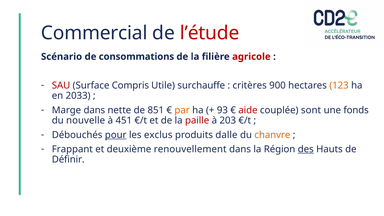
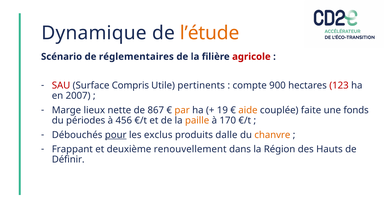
Commercial: Commercial -> Dynamique (94, 33)
l’étude colour: red -> orange (210, 33)
consommations: consommations -> réglementaires (136, 57)
surchauffe: surchauffe -> pertinents (201, 85)
critères: critères -> compte (250, 85)
123 colour: orange -> red (339, 85)
2033: 2033 -> 2007 (78, 96)
Marge dans: dans -> lieux (94, 110)
851: 851 -> 867 (156, 110)
93: 93 -> 19 (222, 110)
aide colour: red -> orange (248, 110)
sont: sont -> faite (311, 110)
nouvelle: nouvelle -> périodes (86, 120)
451: 451 -> 456 (124, 120)
paille colour: red -> orange (197, 120)
203: 203 -> 170 (228, 120)
des underline: present -> none (306, 149)
